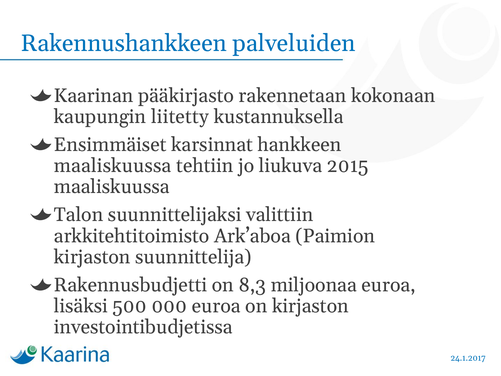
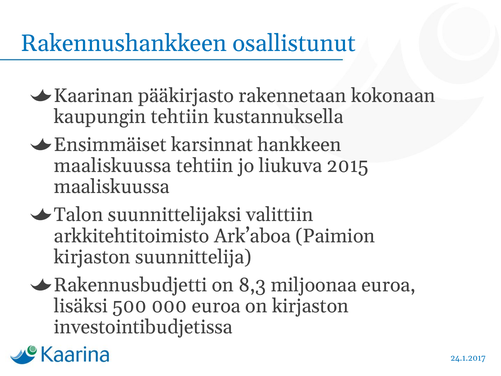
palveluiden: palveluiden -> osallistunut (294, 43)
kaupungin liitetty: liitetty -> tehtiin (180, 117)
